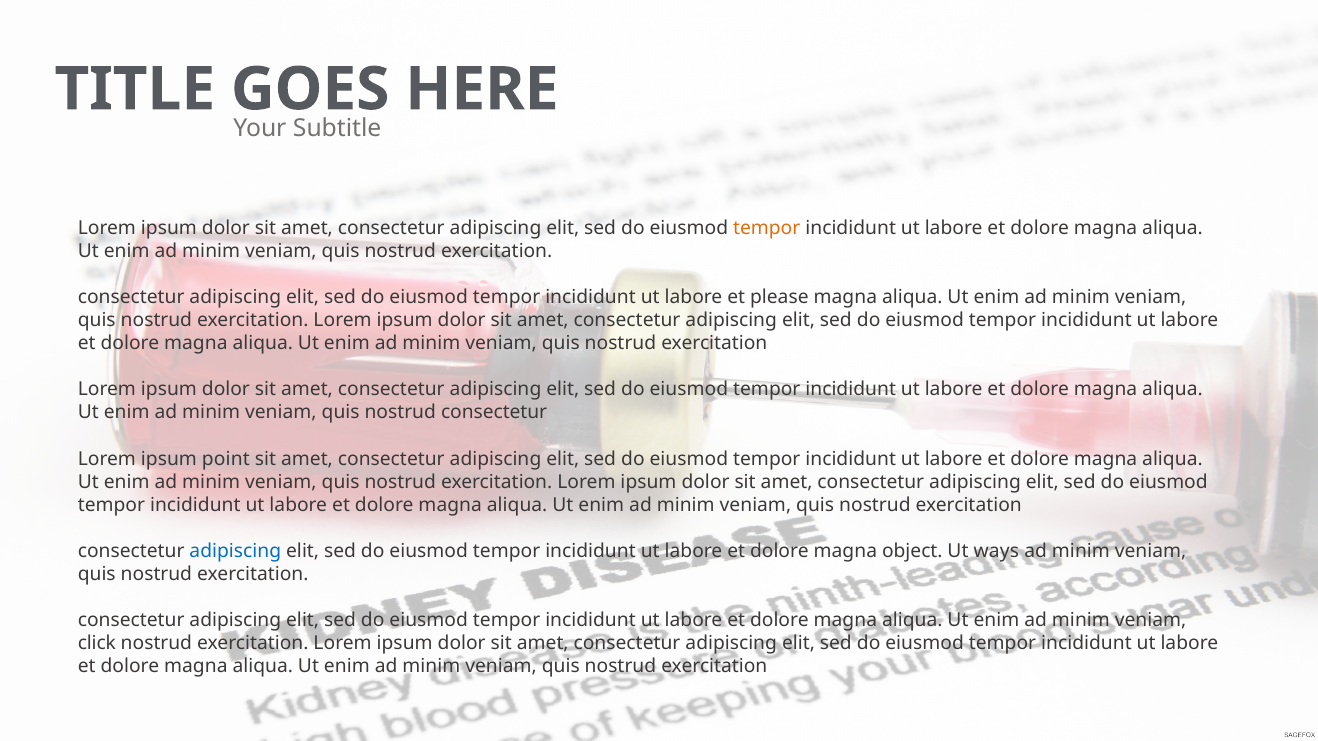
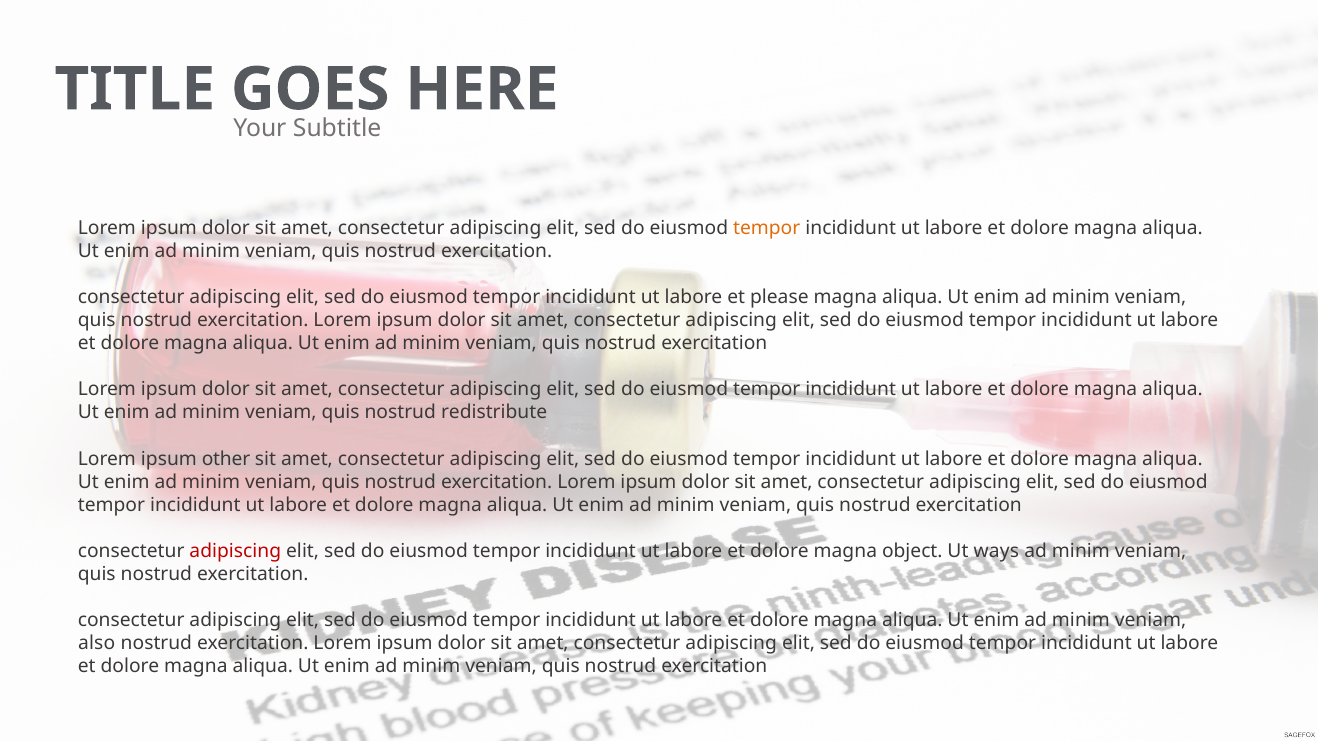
nostrud consectetur: consectetur -> redistribute (494, 413)
point: point -> other (226, 459)
adipiscing colour: blue -> red (235, 551)
click: click -> also (97, 644)
